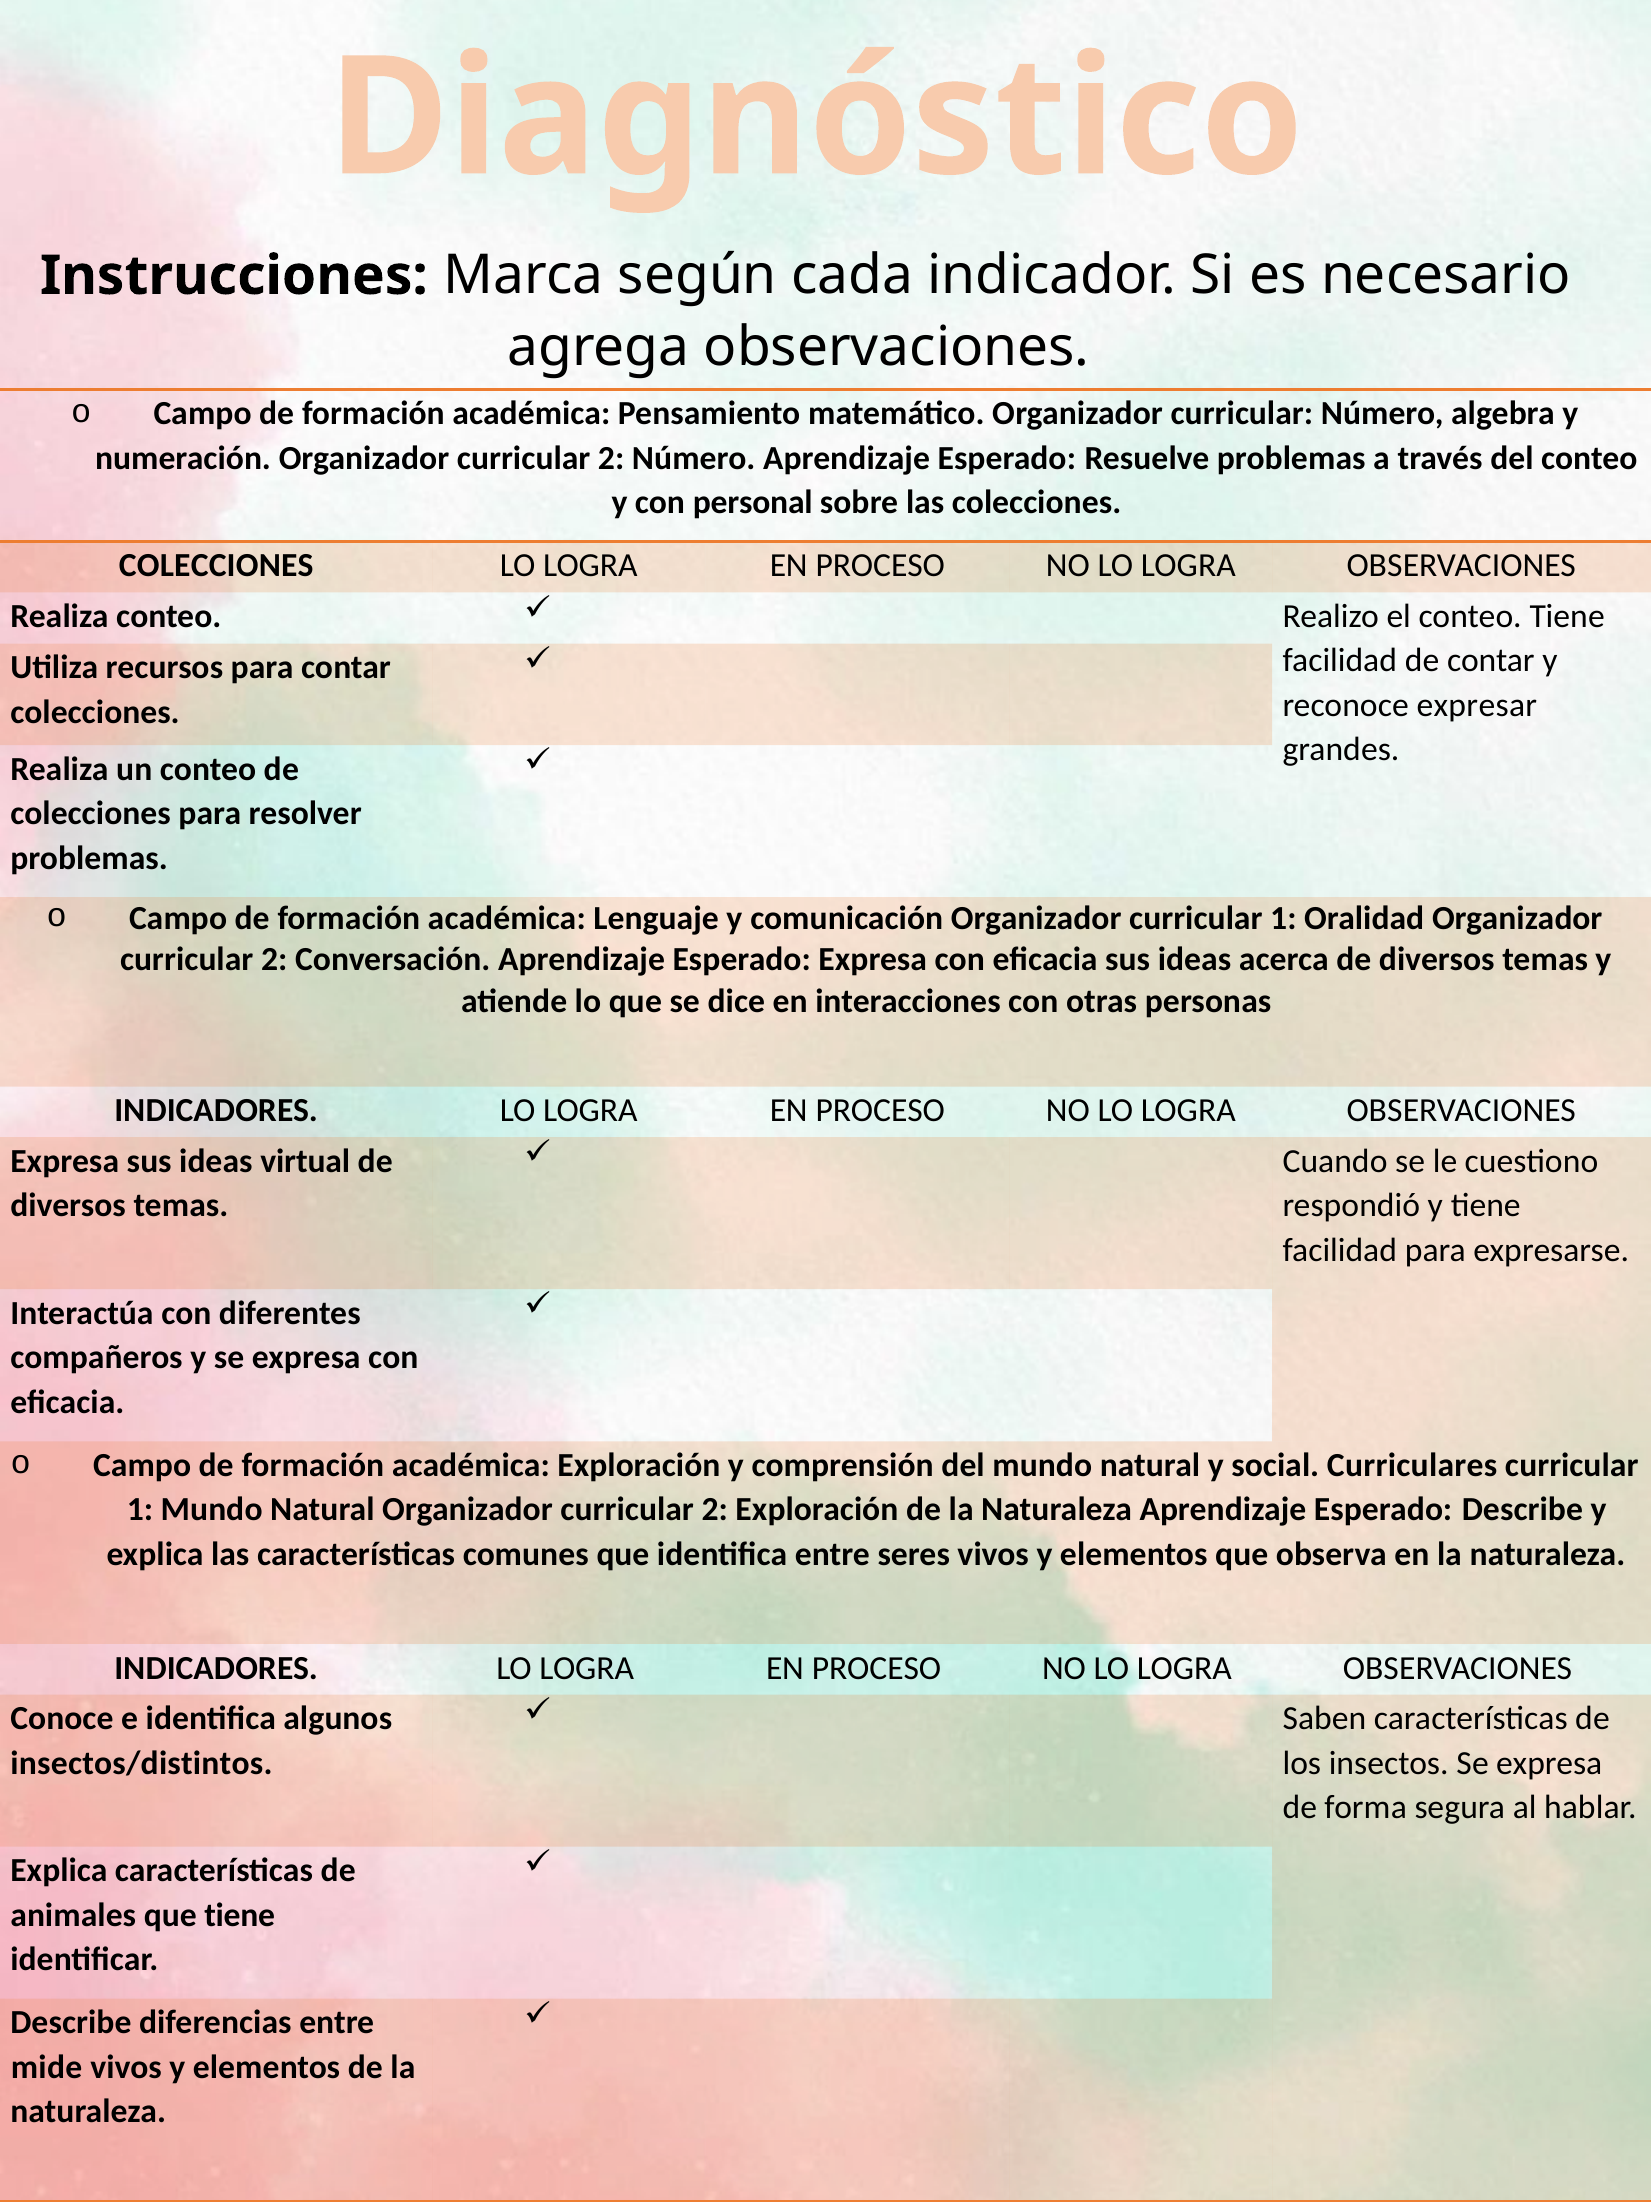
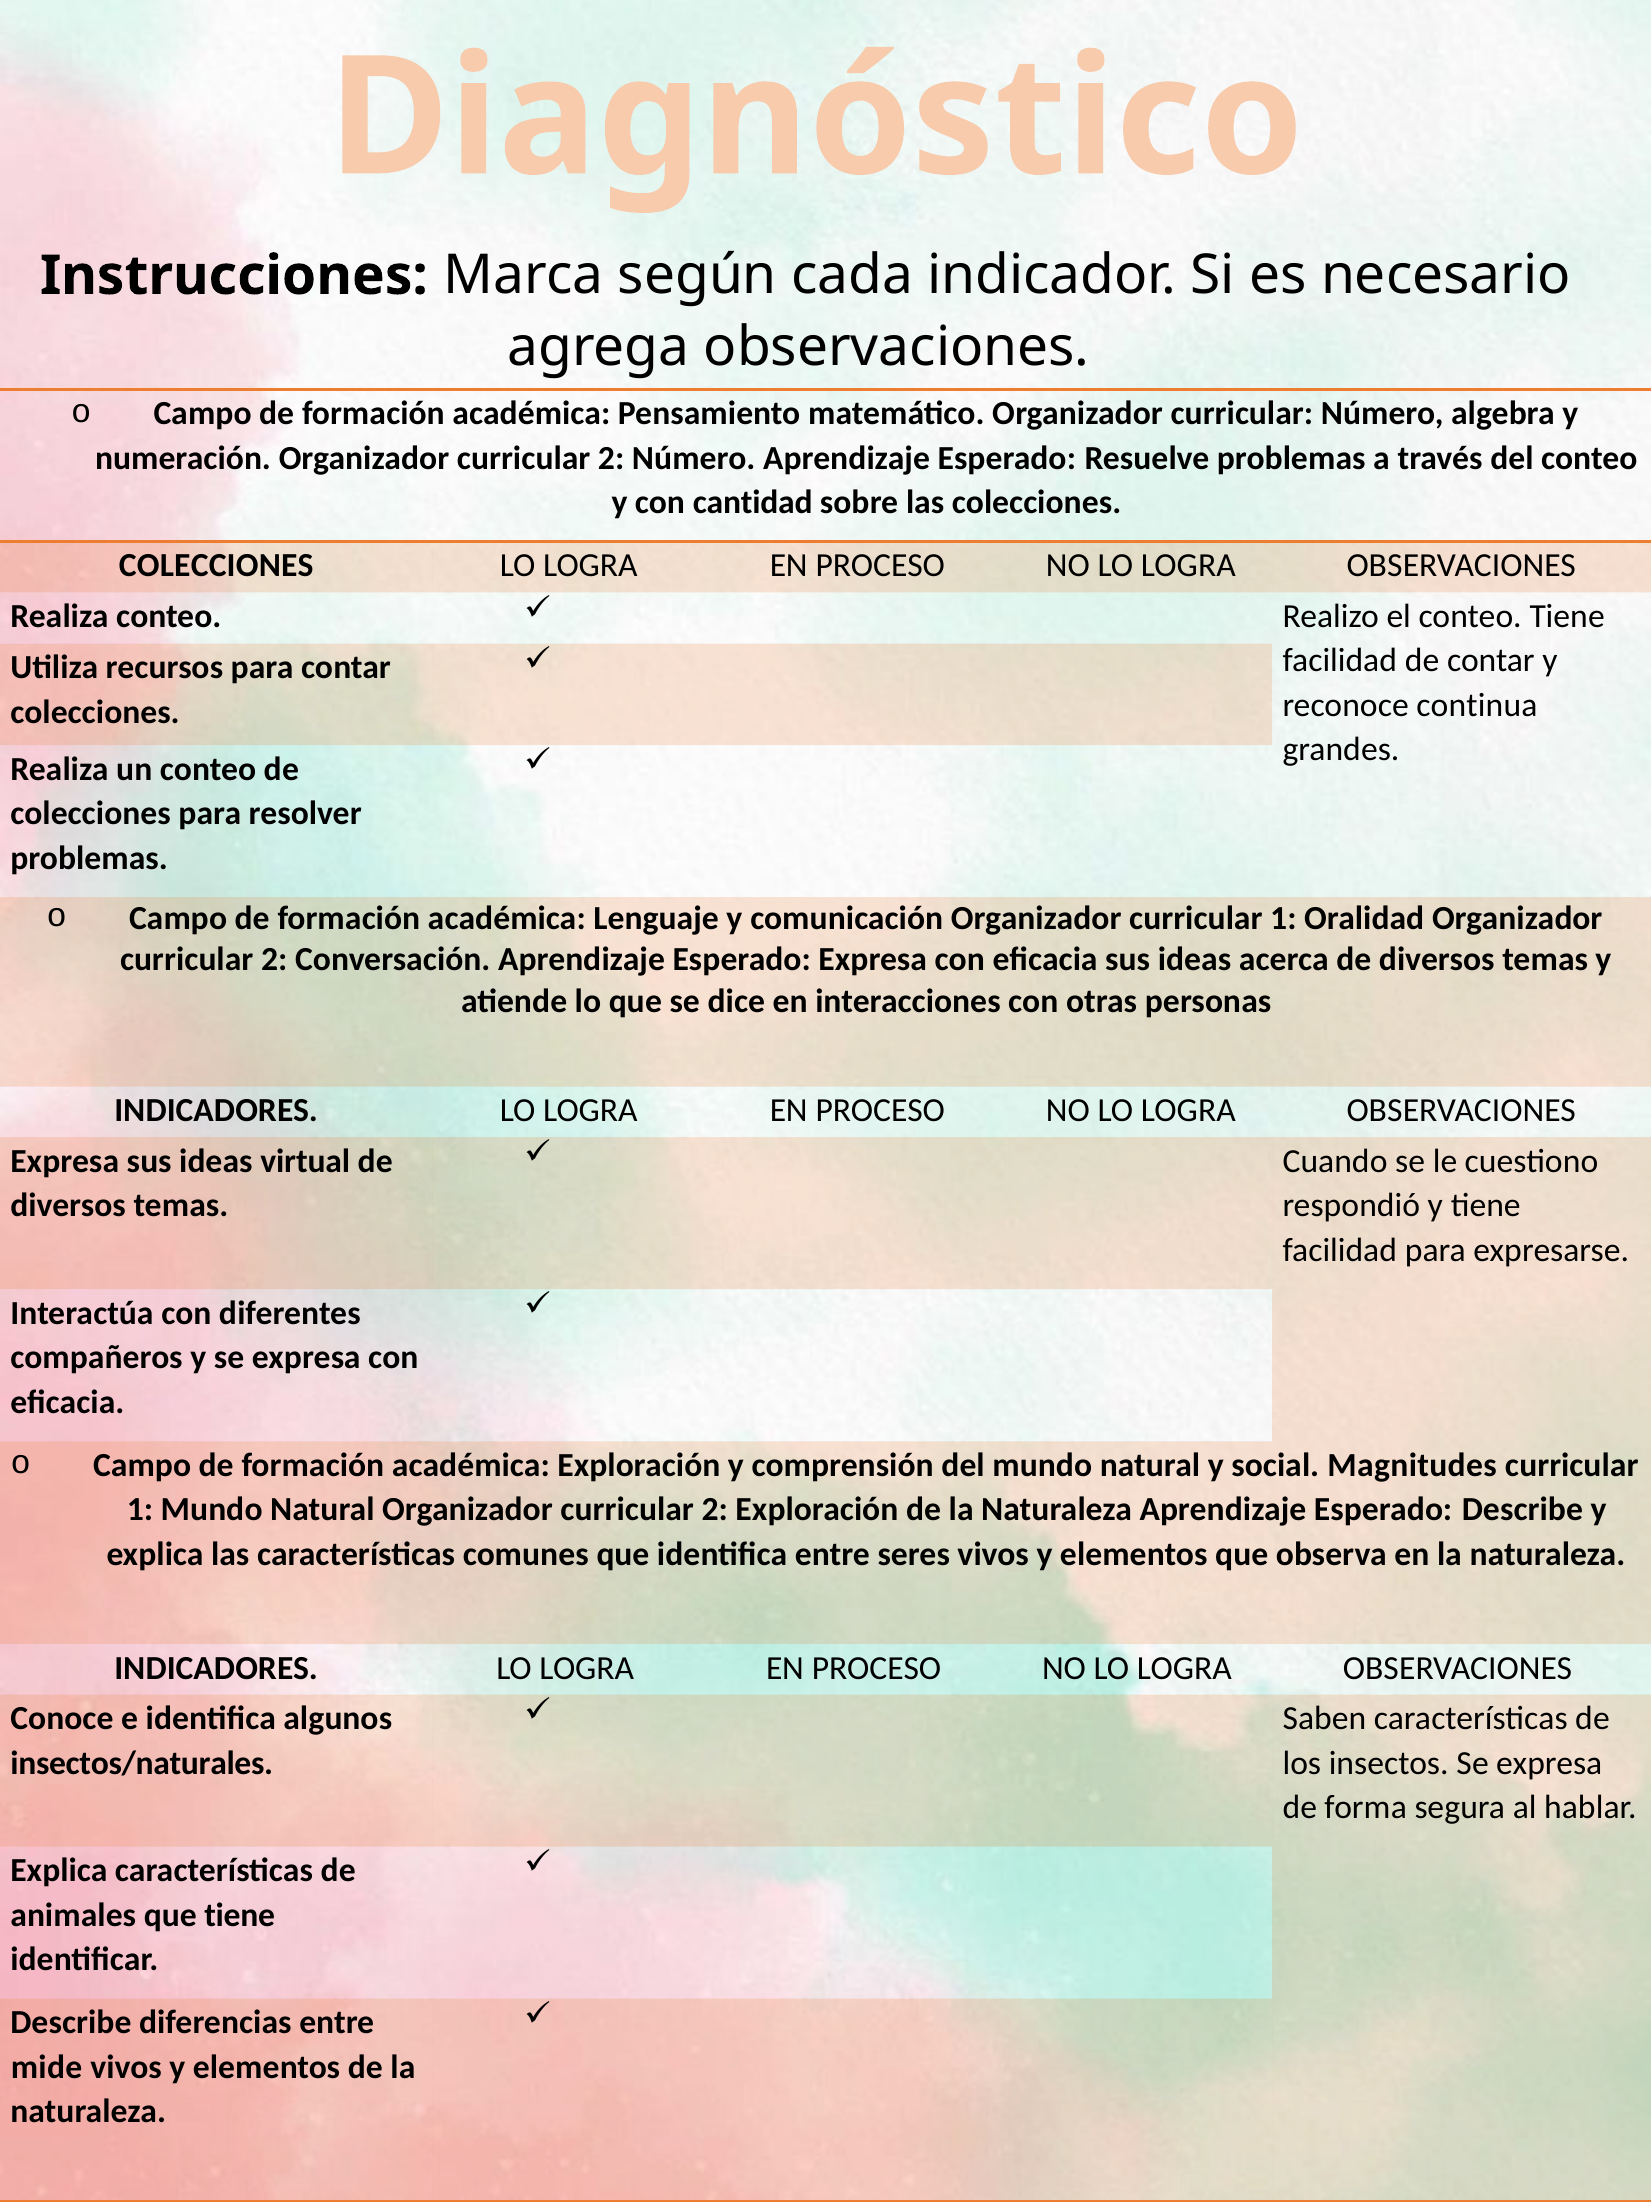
personal: personal -> cantidad (753, 502)
expresar: expresar -> continua (1477, 705)
Curriculares: Curriculares -> Magnitudes (1412, 1465)
insectos/distintos: insectos/distintos -> insectos/naturales (142, 1763)
